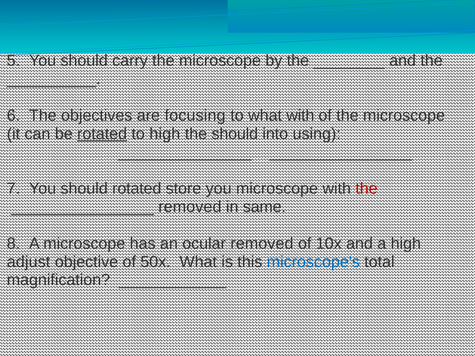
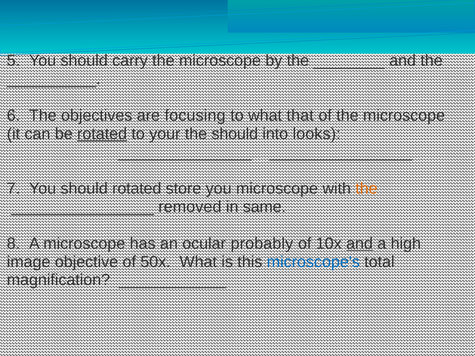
what with: with -> that (300, 116)
to high: high -> your (165, 134)
using: using -> looks (317, 134)
the colour: red -> orange (367, 189)
ocular removed: removed -> probably (262, 244)
and underline: none -> present (360, 244)
adjust: adjust -> image (29, 262)
